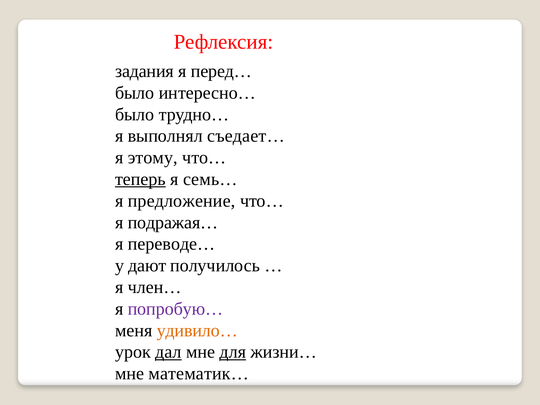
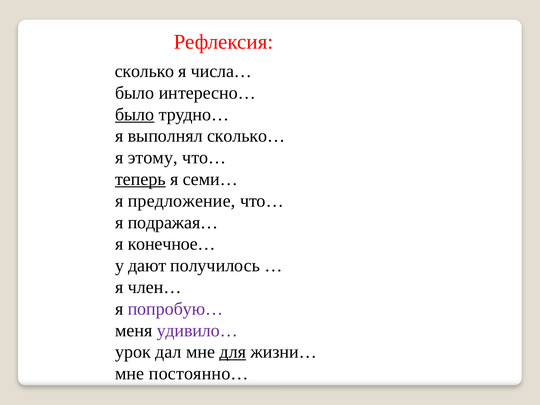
задания: задания -> сколько (144, 71)
перед…: перед… -> числа… (221, 71)
было underline: none -> present (135, 114)
съедает…: съедает… -> сколько… (246, 136)
семь…: семь… -> семи… (210, 179)
переводе…: переводе… -> конечное… (172, 244)
удивило… colour: orange -> purple (197, 330)
дал underline: present -> none (168, 352)
математик…: математик… -> постоянно… (199, 374)
